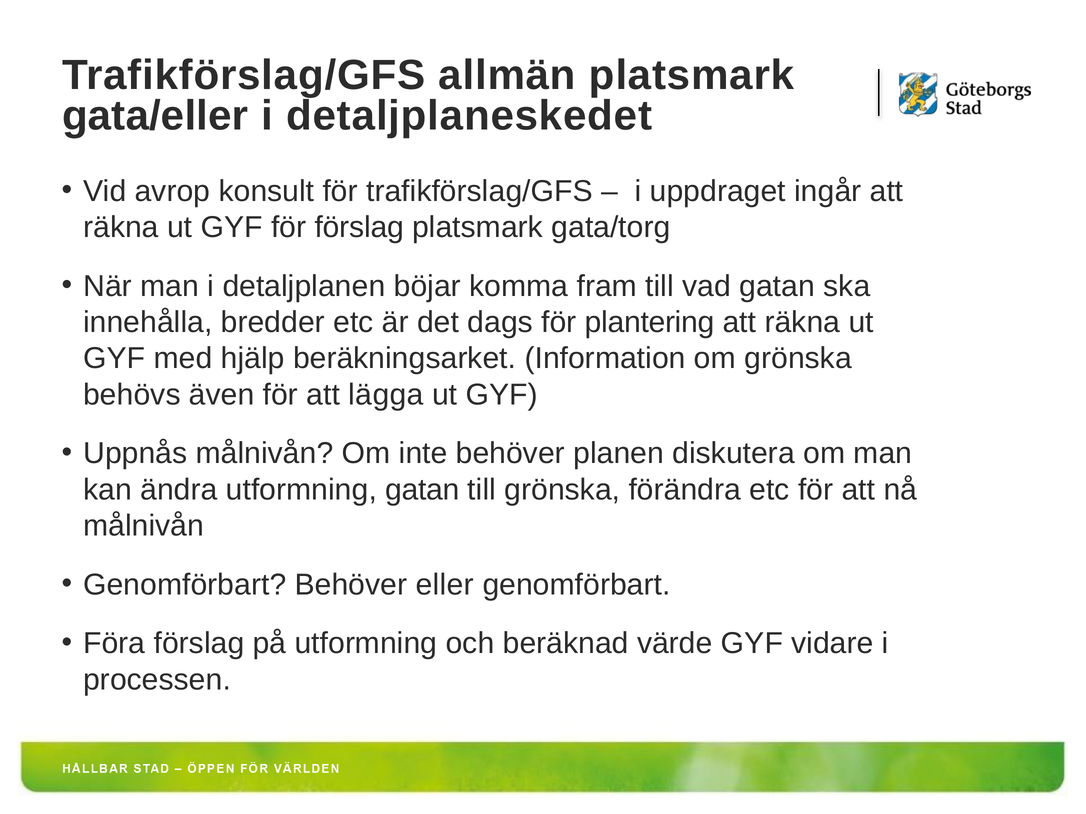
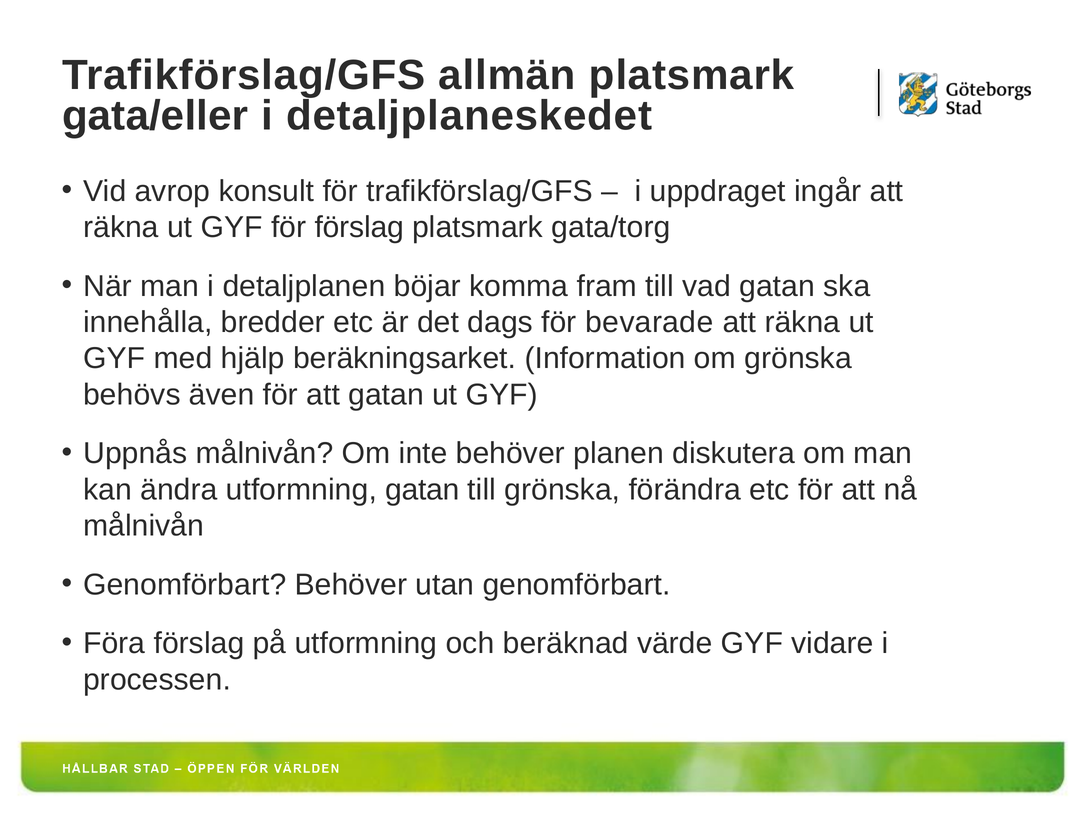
plantering: plantering -> bevarade (649, 323)
att lägga: lägga -> gatan (386, 395)
eller: eller -> utan (445, 585)
